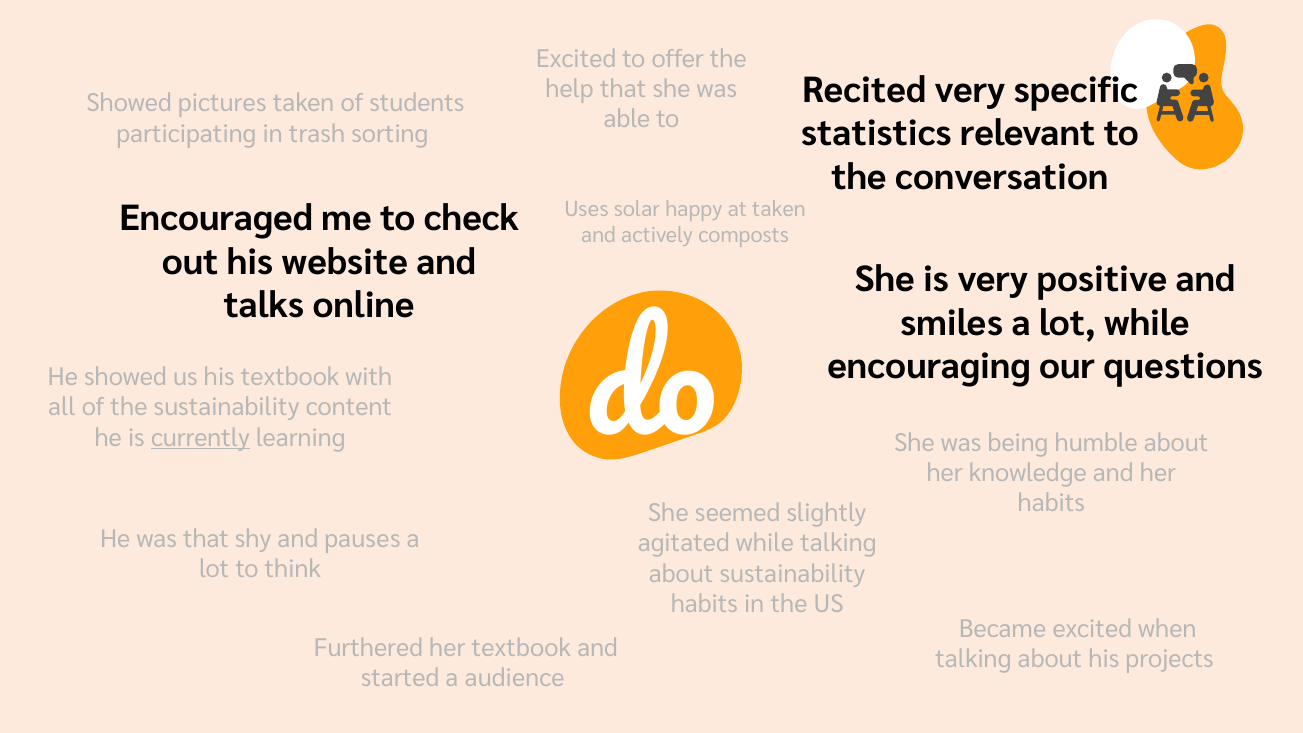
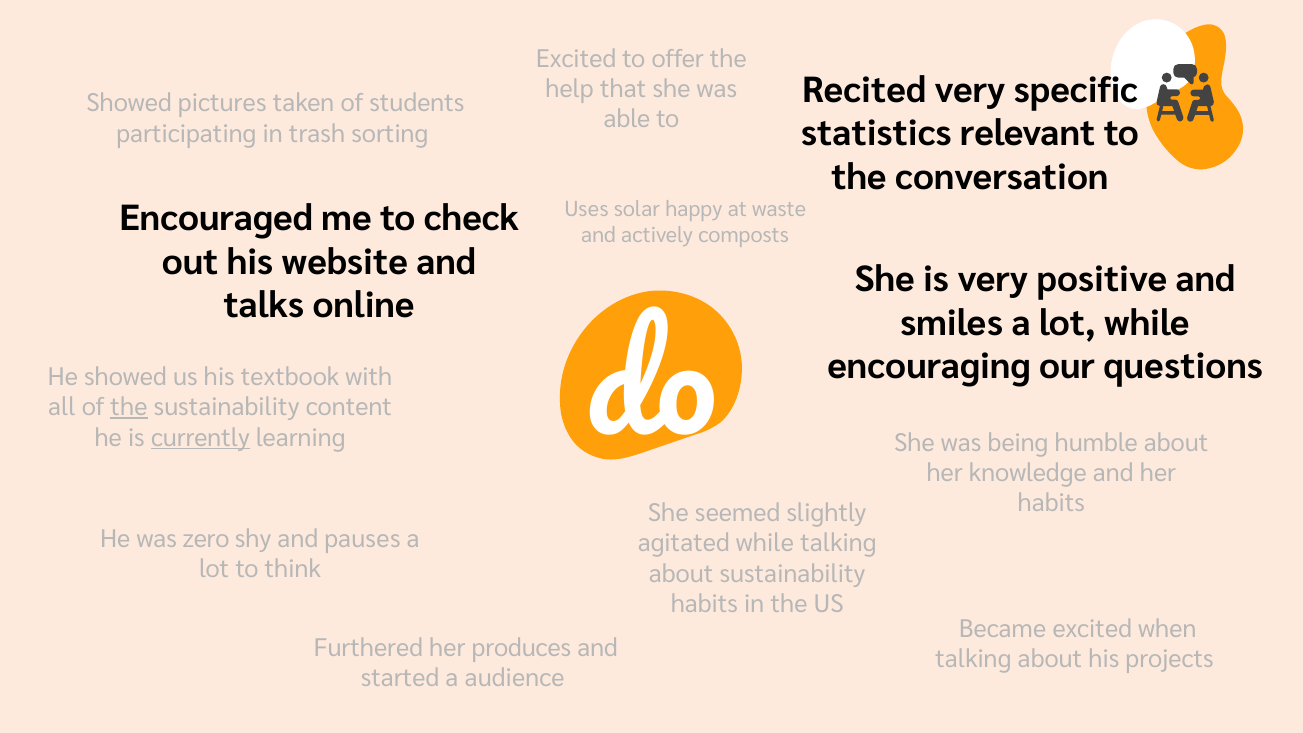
at taken: taken -> waste (779, 209)
the underline: none -> present (129, 407)
was that: that -> zero (206, 539)
her textbook: textbook -> produces (521, 648)
